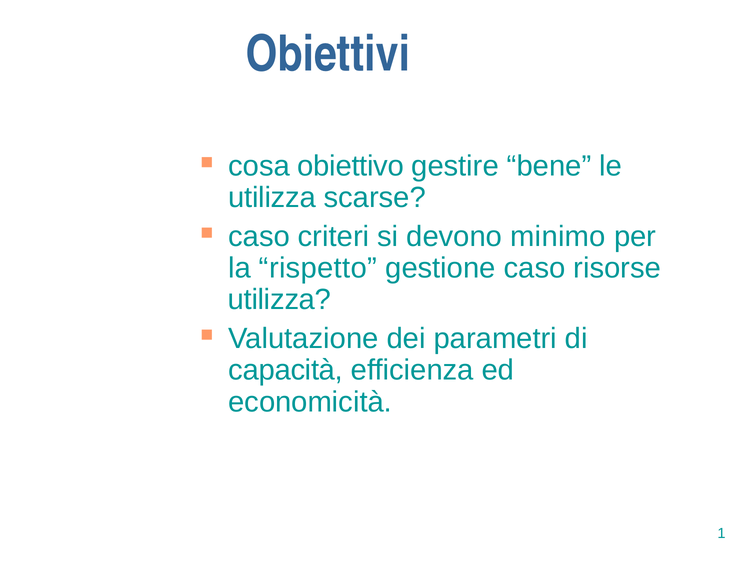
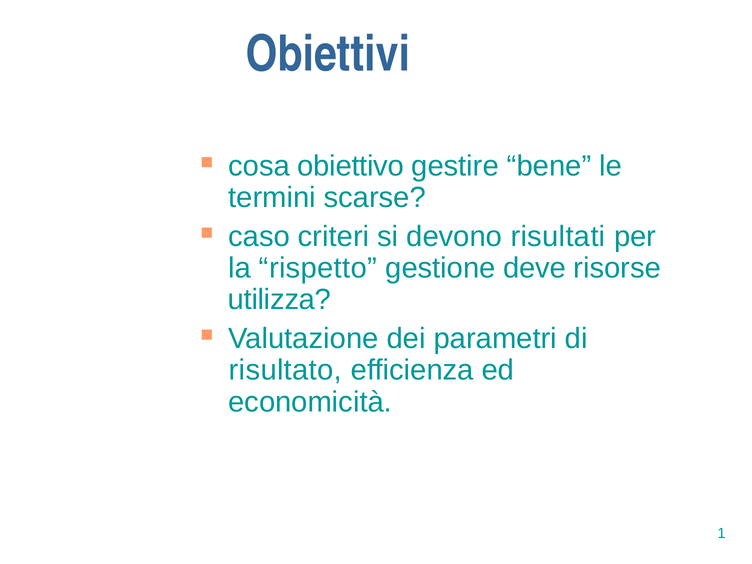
utilizza: utilizza -> termini (272, 198)
minimo: minimo -> risultati (558, 237)
gestione caso: caso -> deve (535, 268)
capacità: capacità -> risultato (285, 370)
